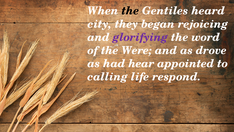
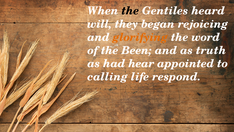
city: city -> will (100, 24)
glorifying colour: purple -> orange (140, 37)
Were: Were -> Been (137, 50)
drove: drove -> truth (211, 50)
